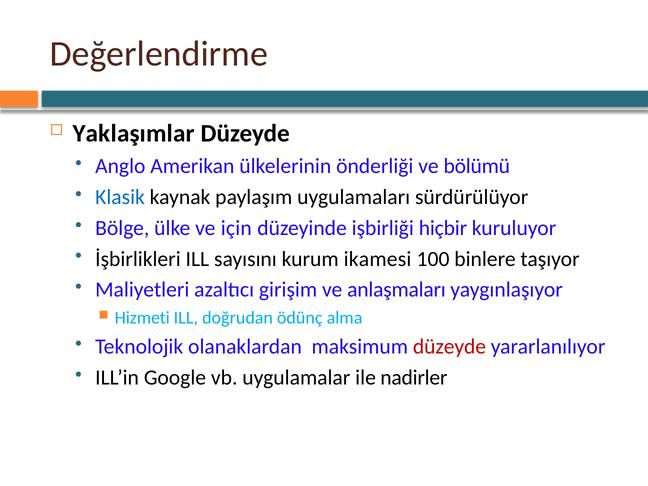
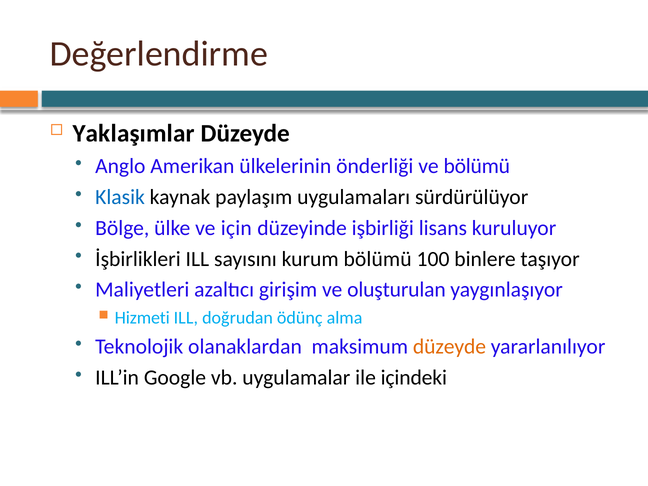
hiçbir: hiçbir -> lisans (443, 228)
kurum ikamesi: ikamesi -> bölümü (378, 259)
anlaşmaları: anlaşmaları -> oluşturulan (396, 290)
düzeyde colour: red -> orange (449, 347)
nadirler: nadirler -> içindeki (414, 378)
